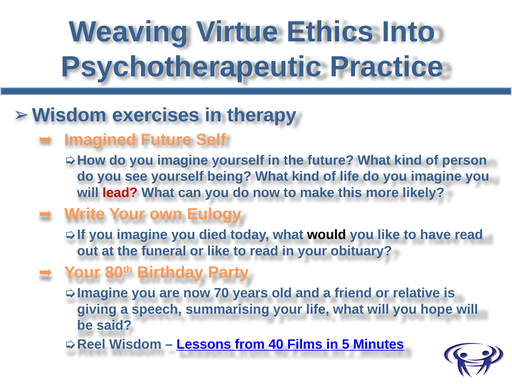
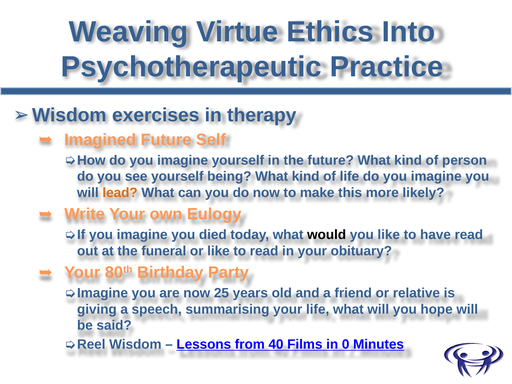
lead colour: red -> orange (120, 193)
70: 70 -> 25 (221, 293)
5: 5 -> 0 (346, 345)
